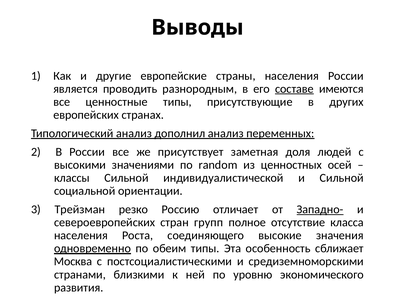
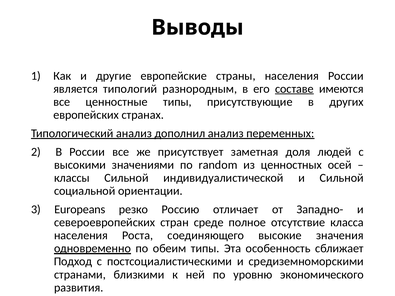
проводить: проводить -> типологий (130, 89)
Трейзман: Трейзман -> Europeans (80, 210)
Западно- underline: present -> none (320, 210)
групп: групп -> среде (209, 223)
Москва: Москва -> Подход (73, 262)
